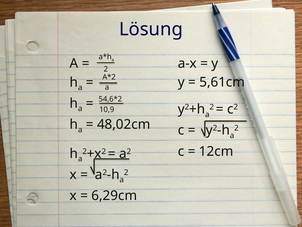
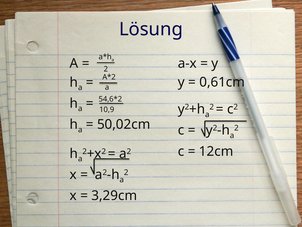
5,61cm: 5,61cm -> 0,61cm (222, 82)
48,02cm: 48,02cm -> 50,02cm (124, 124)
6,29cm: 6,29cm -> 3,29cm (114, 195)
